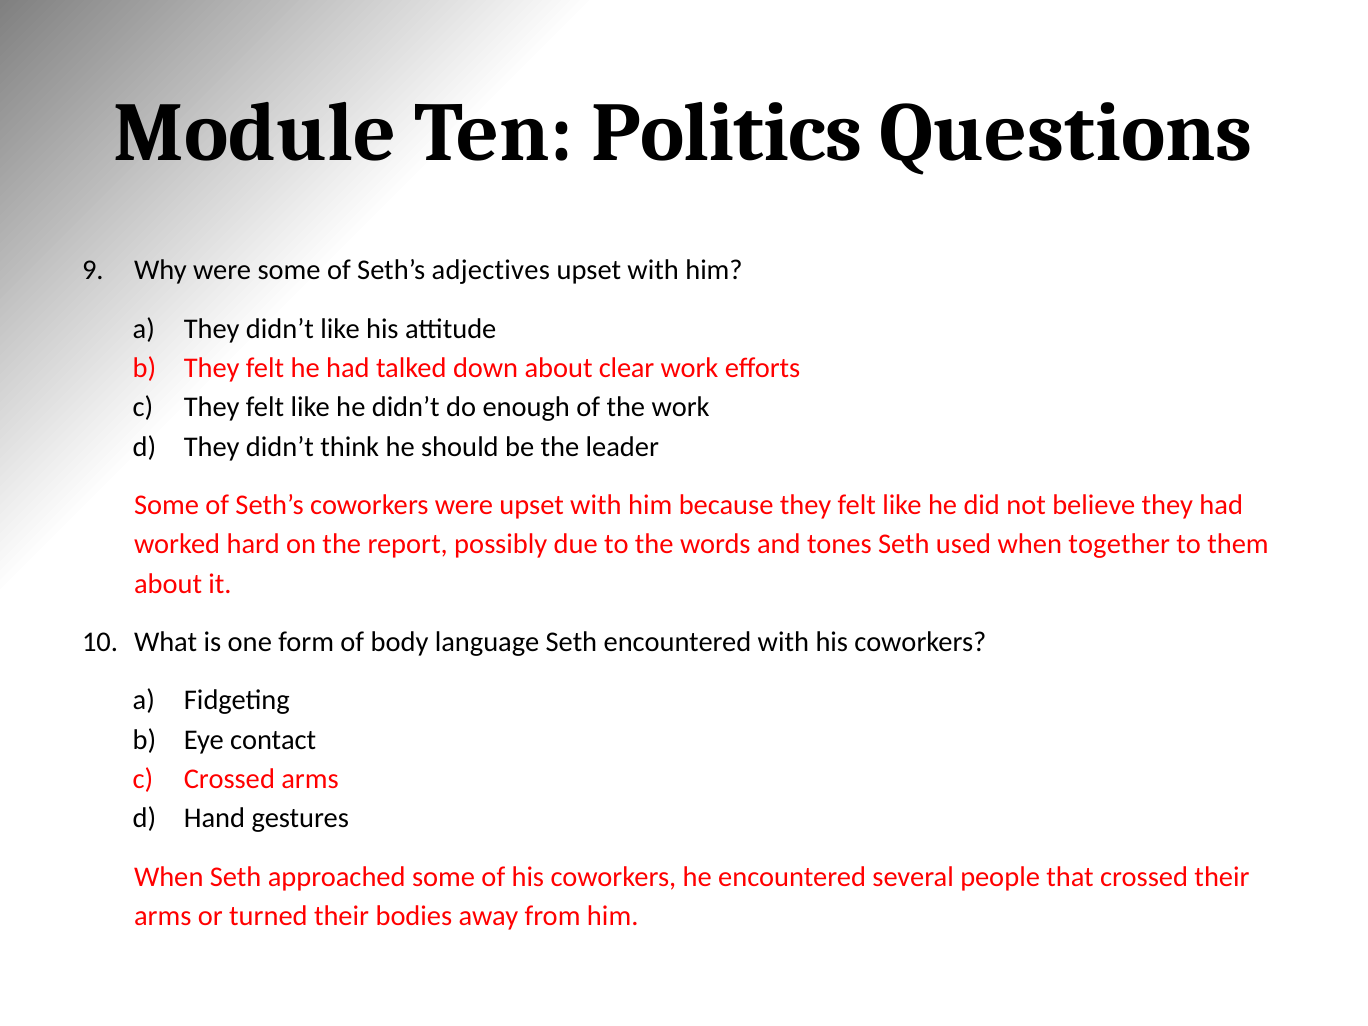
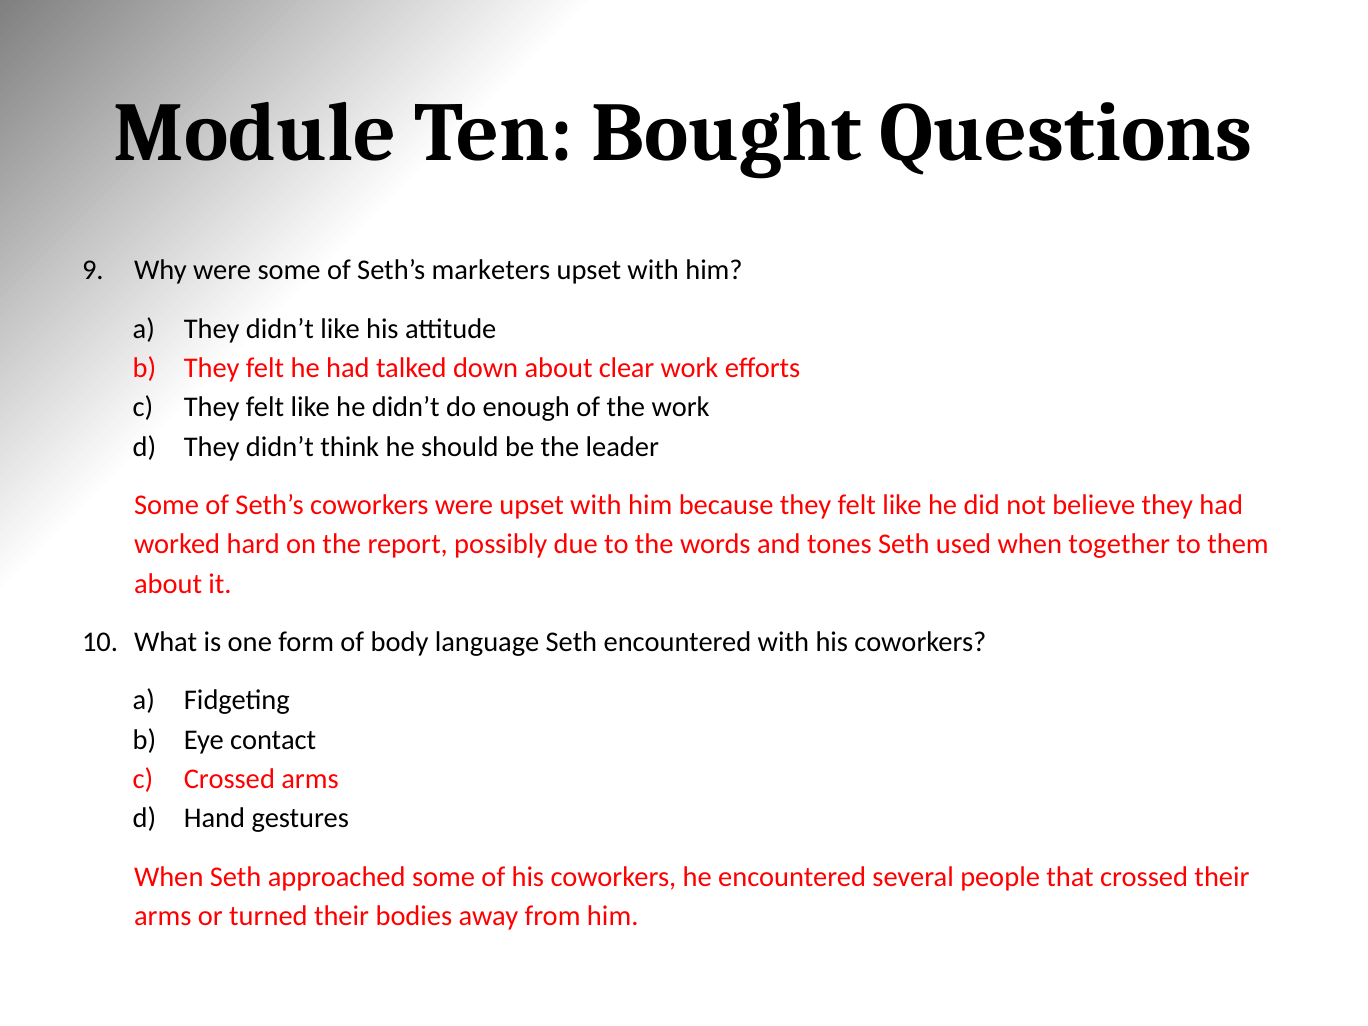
Politics: Politics -> Bought (727, 132)
adjectives: adjectives -> marketers (491, 270)
